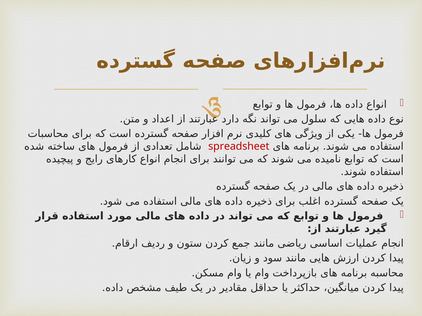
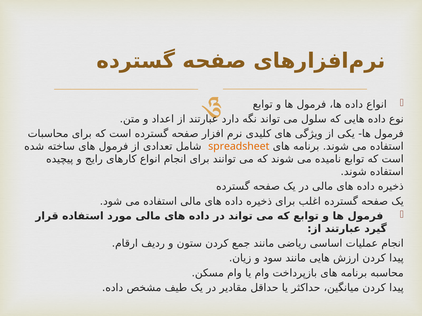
spreadsheet colour: red -> orange (239, 147)
